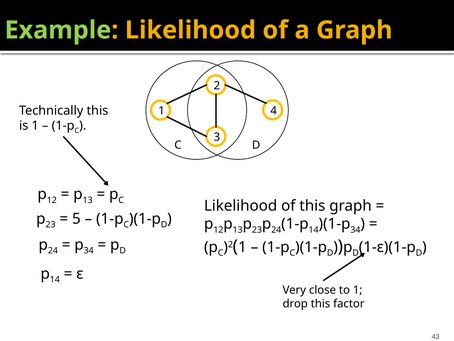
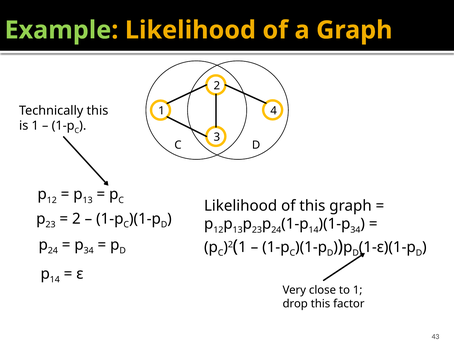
5: 5 -> 2 (76, 219)
